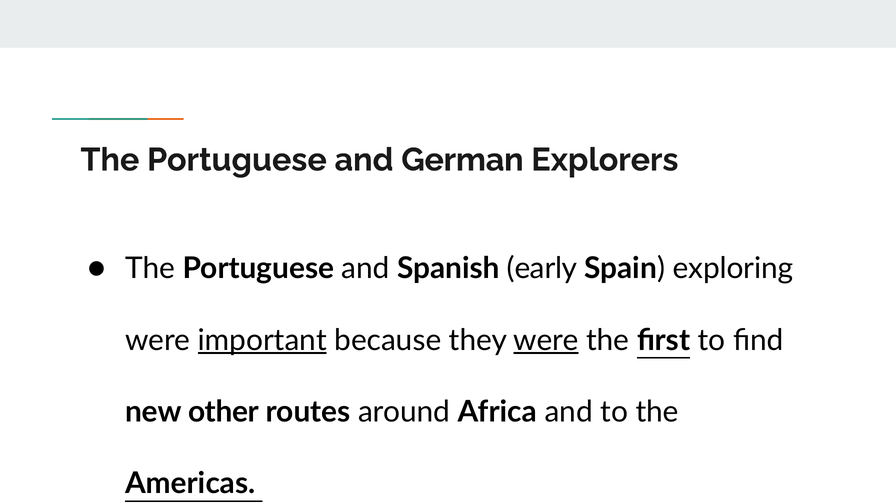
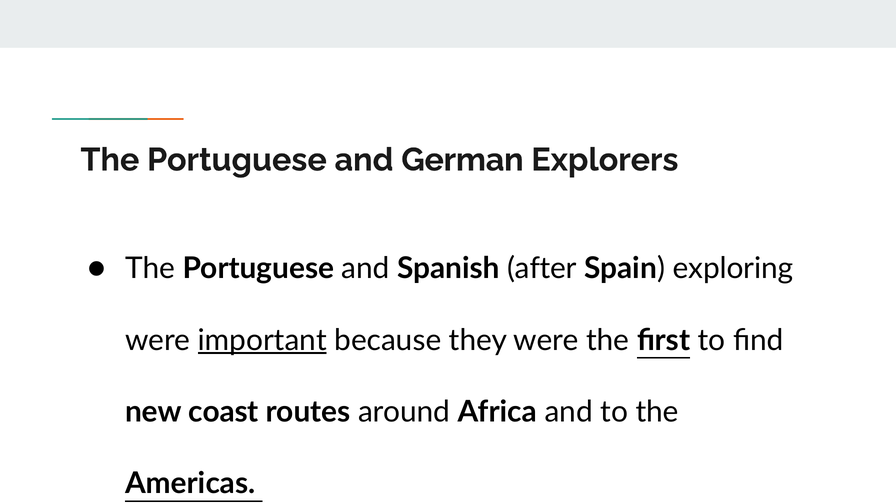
early: early -> after (542, 269)
were underline: present -> none (546, 340)
other: other -> coast (224, 412)
